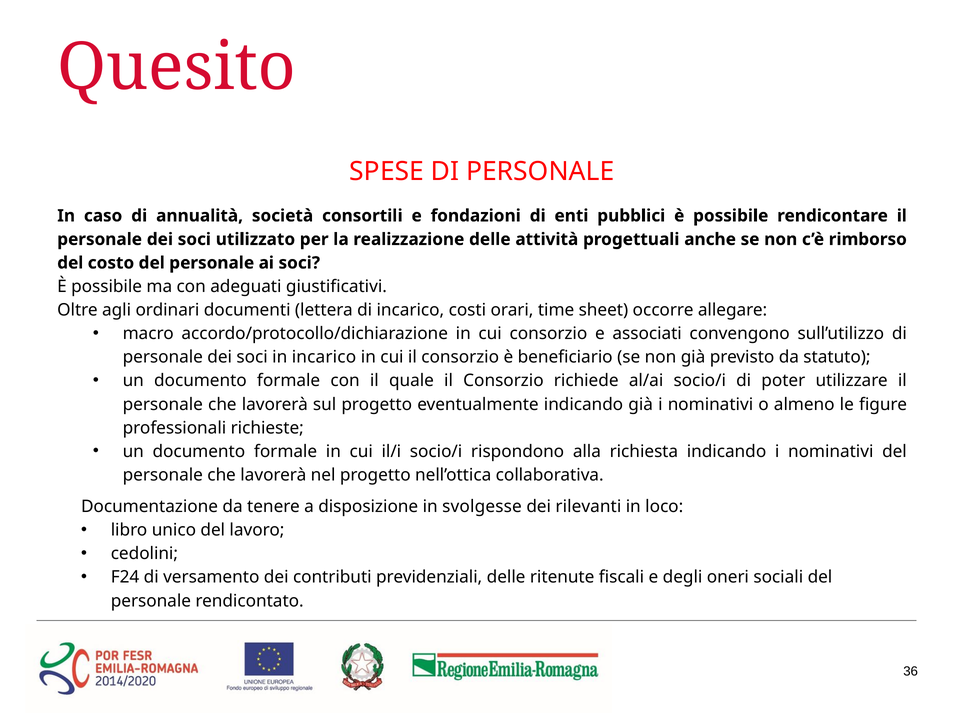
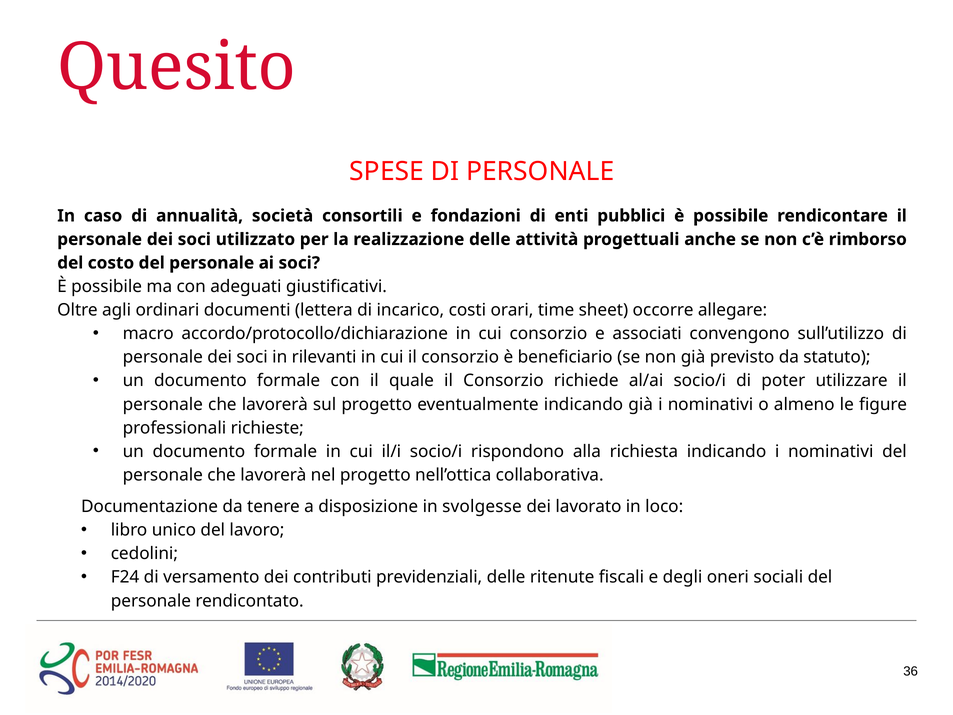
in incarico: incarico -> rilevanti (324, 357)
rilevanti: rilevanti -> lavorato (588, 506)
